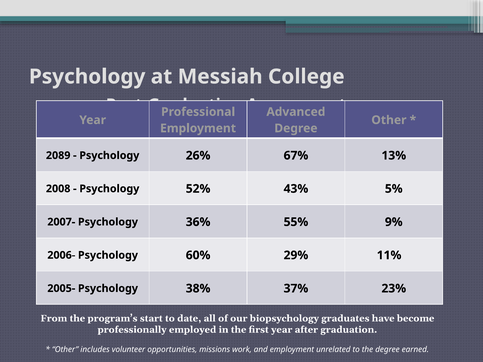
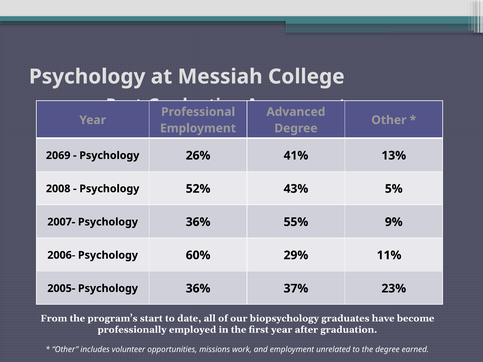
2089: 2089 -> 2069 (58, 156)
67%: 67% -> 41% (296, 156)
2005- Psychology 38%: 38% -> 36% (198, 289)
